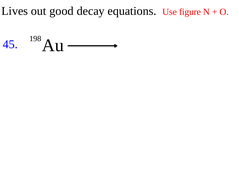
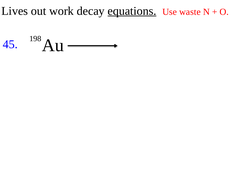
good: good -> work (62, 11)
equations underline: none -> present (132, 11)
figure: figure -> waste (190, 12)
